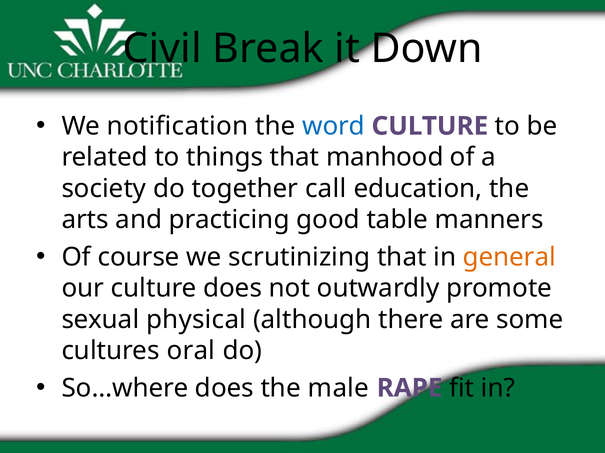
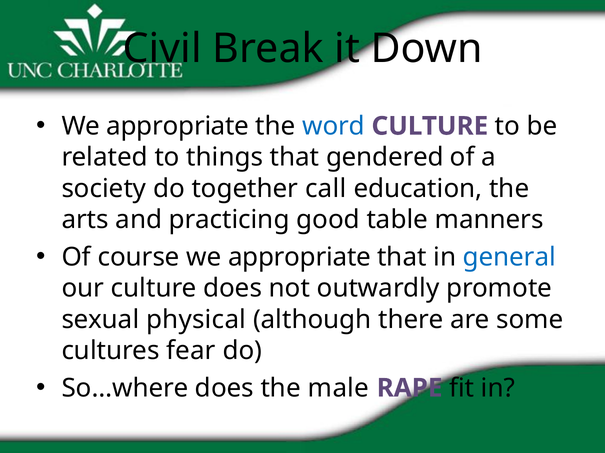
notification: notification -> appropriate (178, 126)
manhood: manhood -> gendered (385, 158)
course we scrutinizing: scrutinizing -> appropriate (299, 257)
general colour: orange -> blue (509, 257)
oral: oral -> fear (191, 351)
